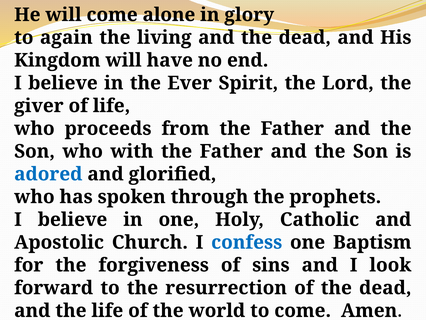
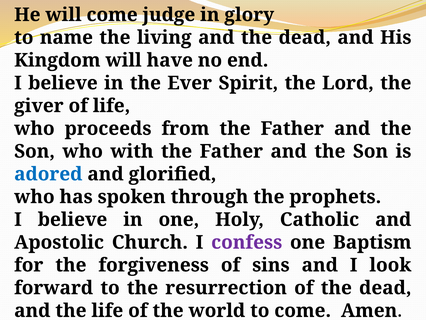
alone: alone -> judge (169, 15)
again: again -> name (66, 37)
confess colour: blue -> purple (247, 242)
